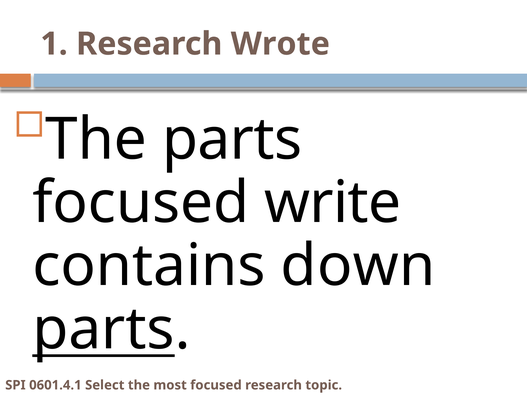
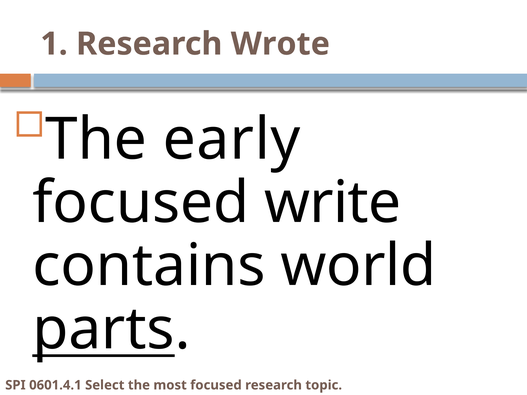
The parts: parts -> early (232, 140)
down: down -> world (358, 266)
